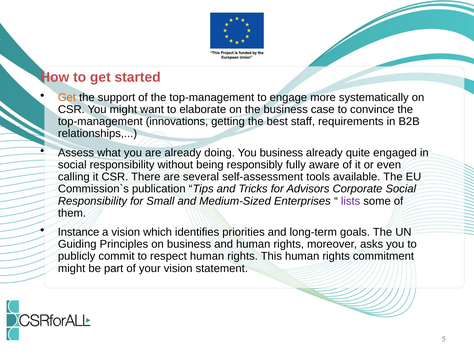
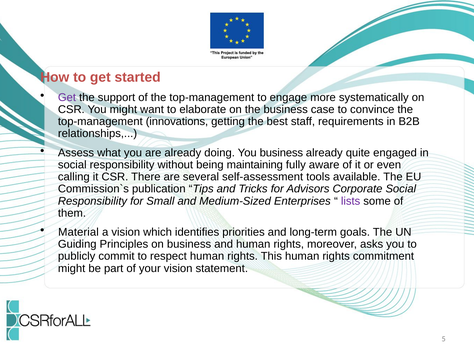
Get colour: orange -> purple (67, 98)
responsibly: responsibly -> maintaining (255, 165)
Instance: Instance -> Material (78, 232)
